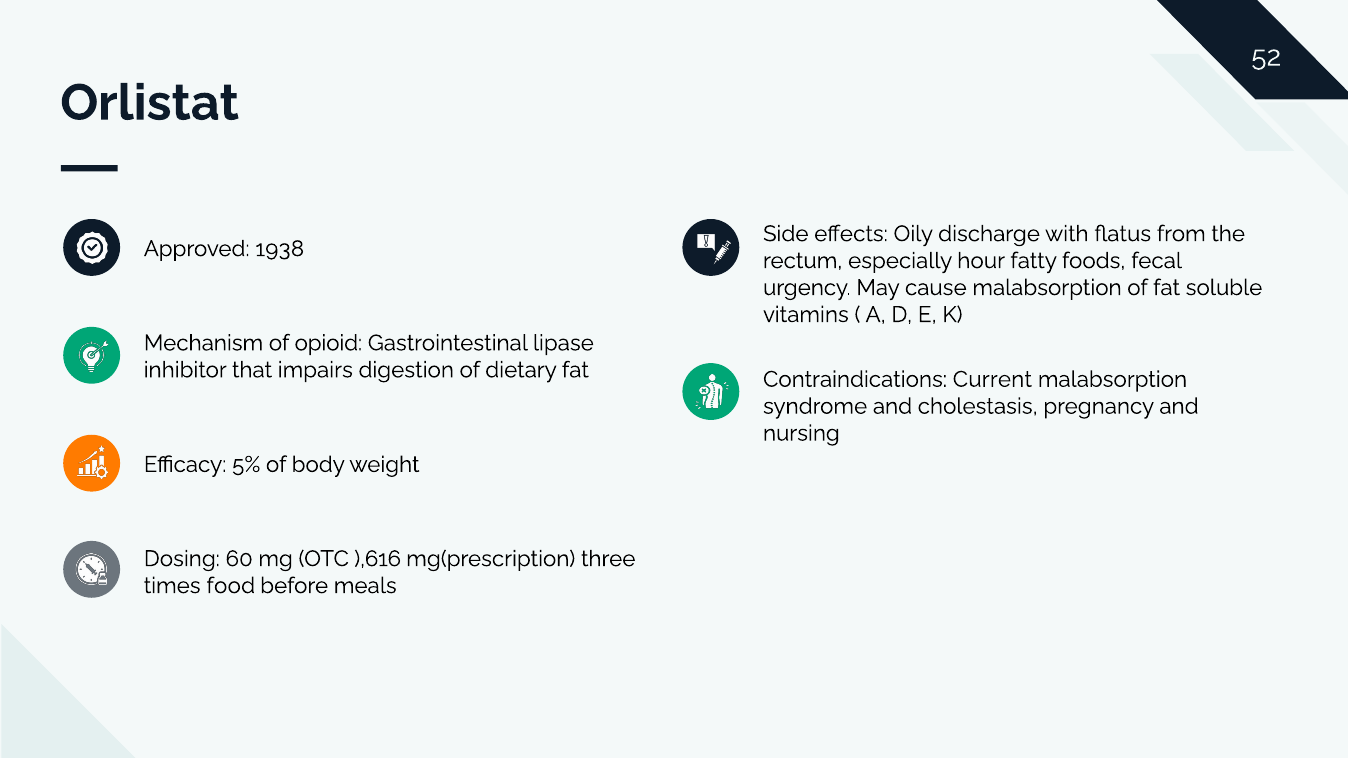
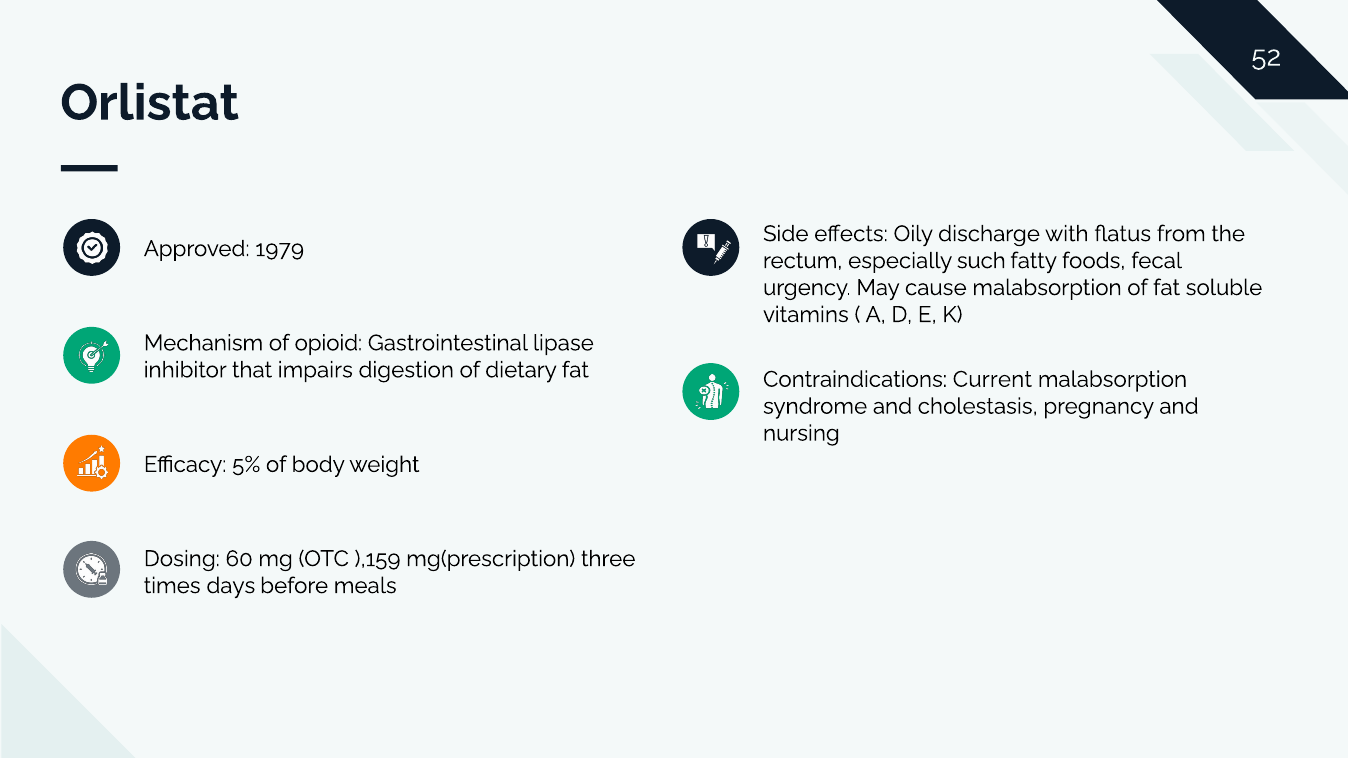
1938: 1938 -> 1979 (280, 249)
hour: hour -> such (981, 261)
),616: ),616 -> ),159 (378, 559)
food: food -> days (231, 586)
